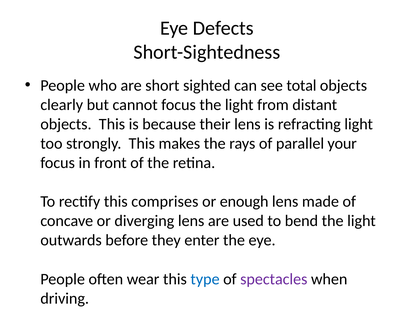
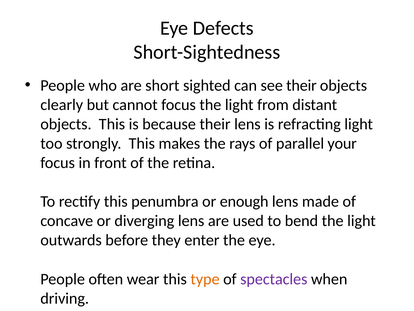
see total: total -> their (301, 85)
comprises: comprises -> penumbra (165, 201)
type colour: blue -> orange (205, 279)
